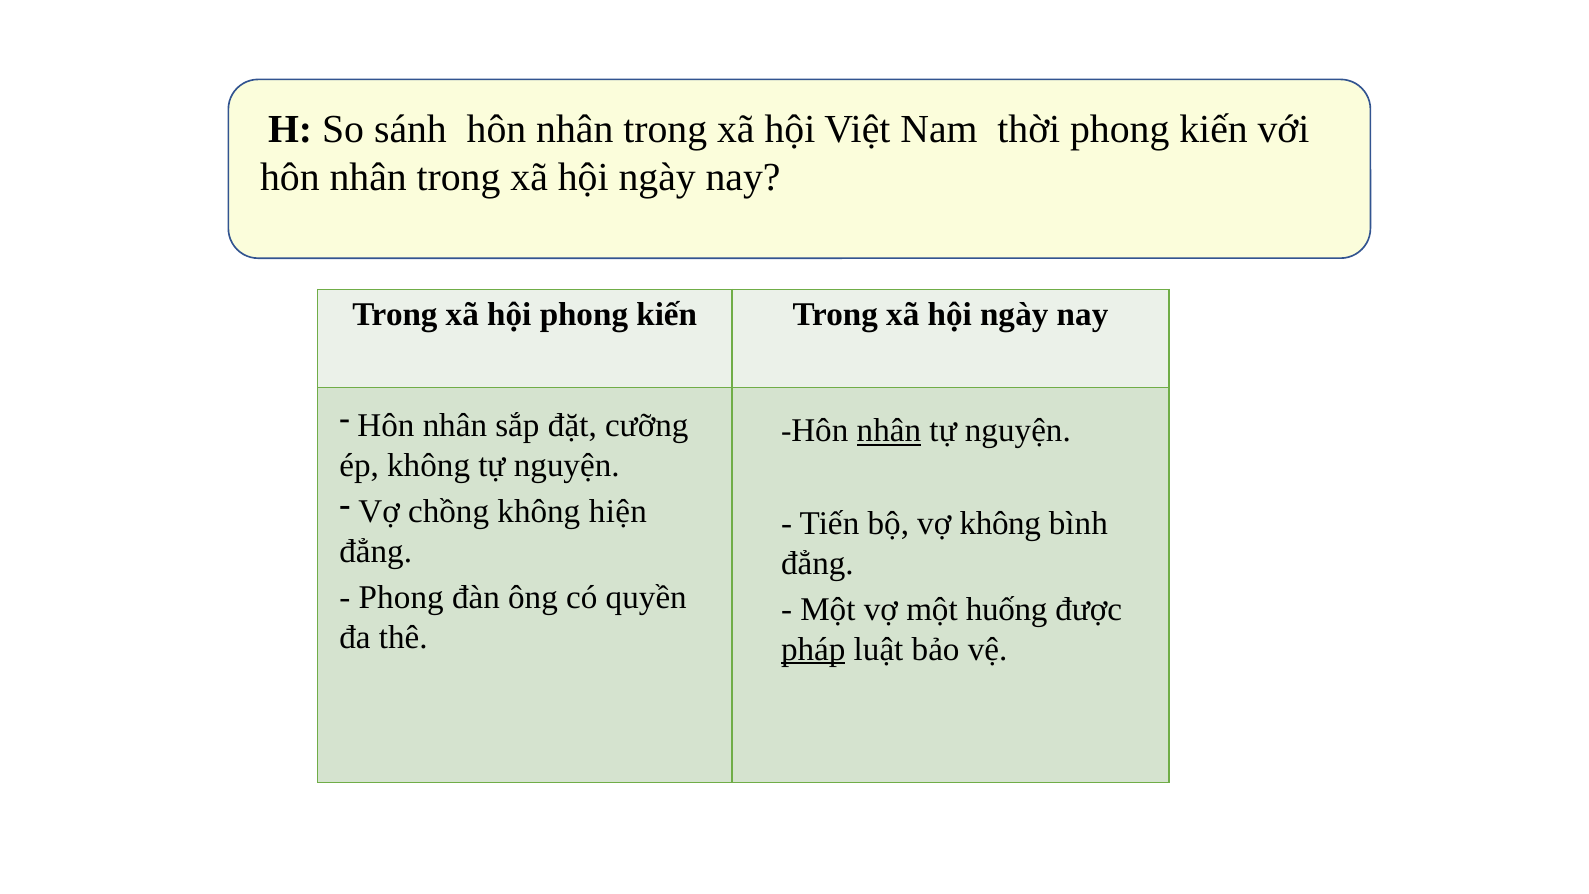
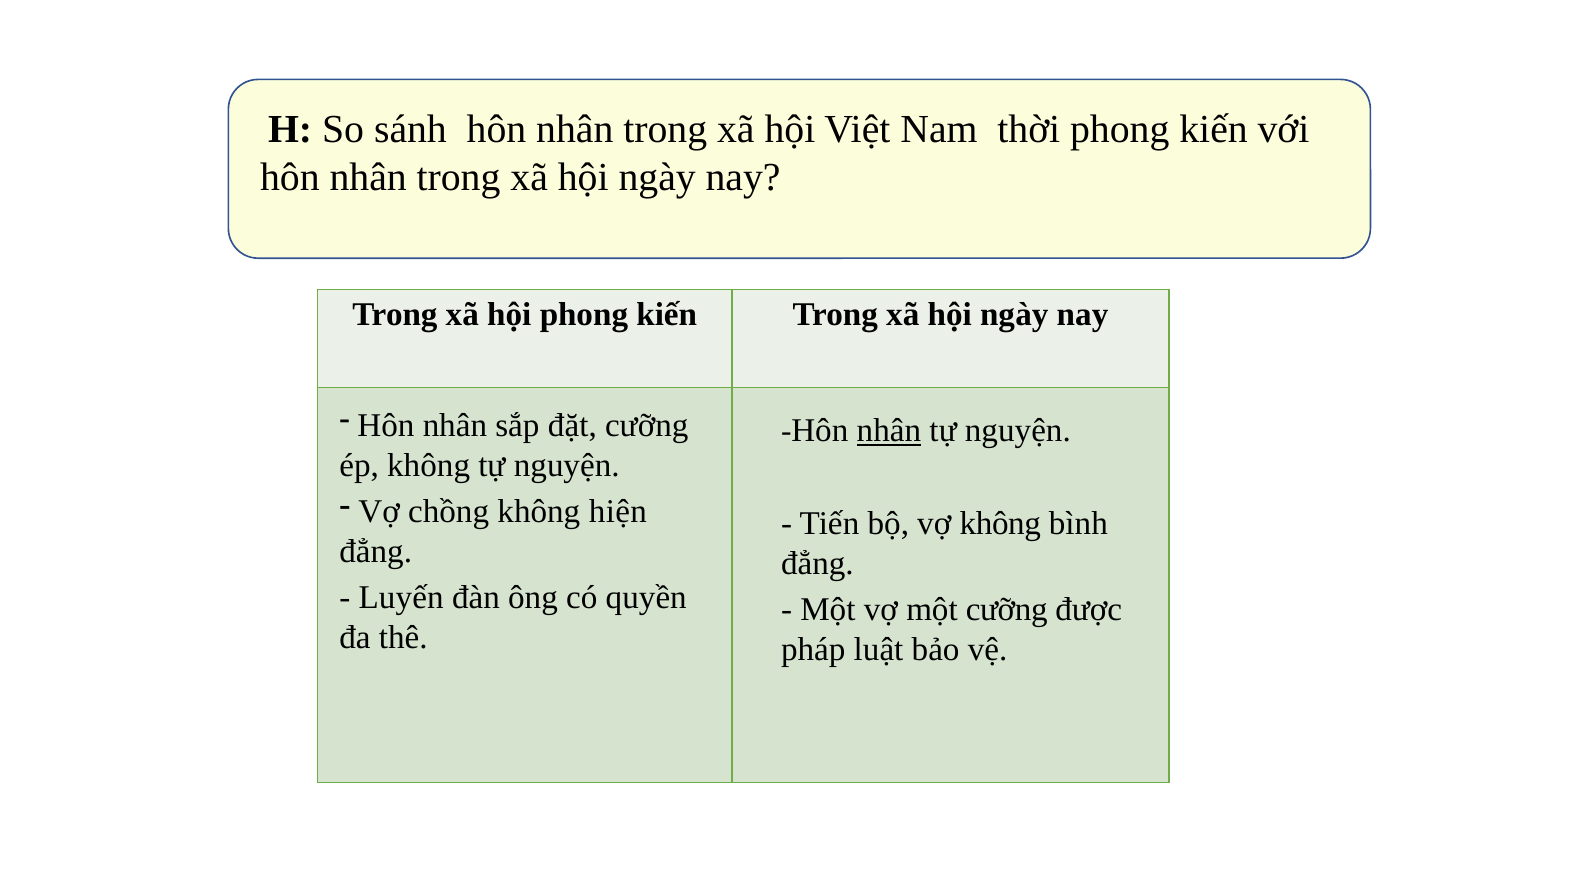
Phong: Phong -> Luyến (401, 597)
một huống: huống -> cưỡng (1007, 609)
pháp underline: present -> none (813, 649)
